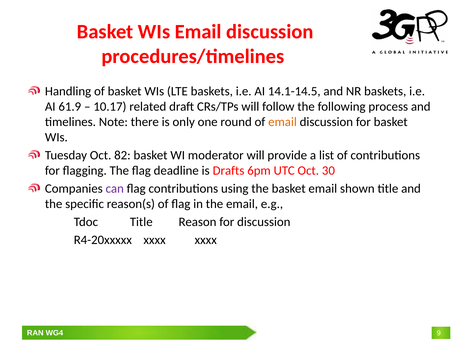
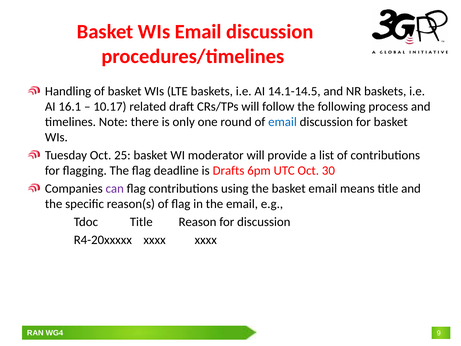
61.9: 61.9 -> 16.1 (70, 106)
email colour: orange -> blue (283, 122)
82: 82 -> 25 (122, 155)
shown: shown -> means (357, 188)
